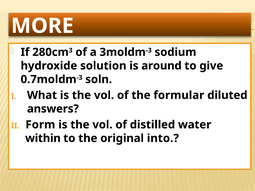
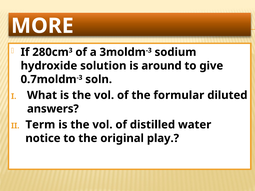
Form: Form -> Term (40, 125)
within: within -> notice (43, 138)
into: into -> play (163, 138)
